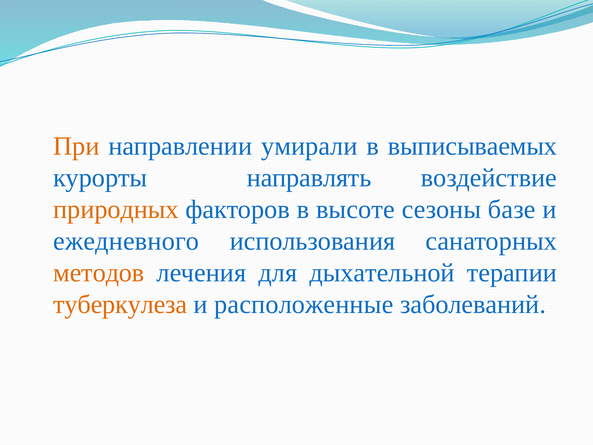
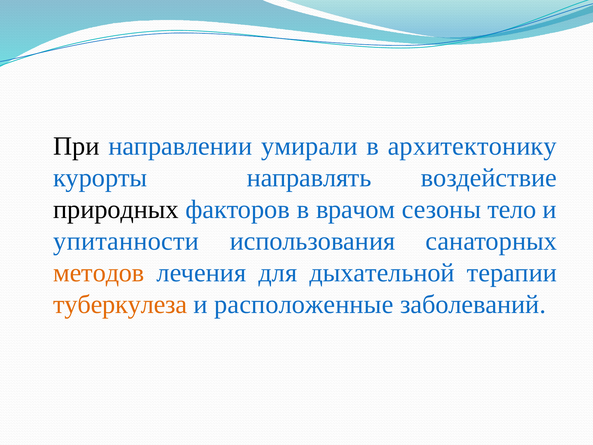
При colour: orange -> black (76, 146)
выписываемых: выписываемых -> архитектонику (472, 146)
природных colour: orange -> black (116, 209)
высоте: высоте -> врачом (356, 209)
базе: базе -> тело (512, 209)
ежедневного: ежедневного -> упитанности (126, 241)
